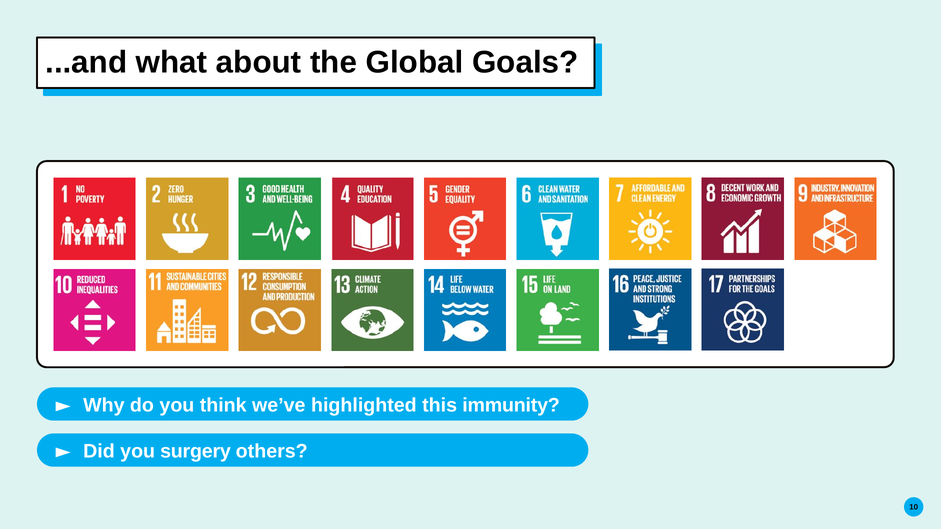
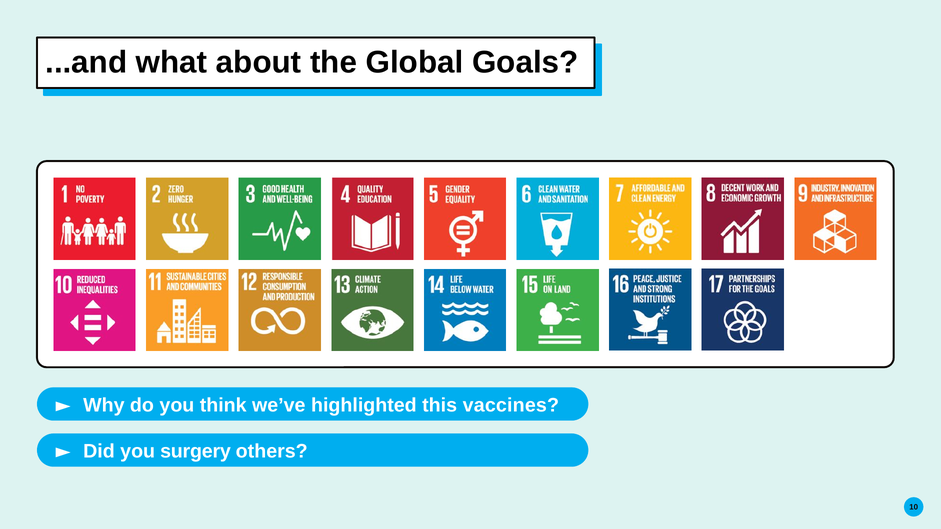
immunity: immunity -> vaccines (511, 406)
